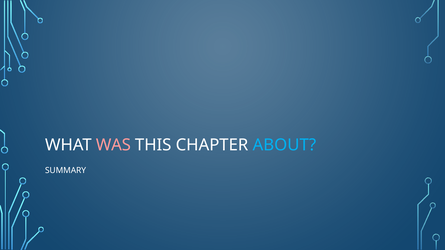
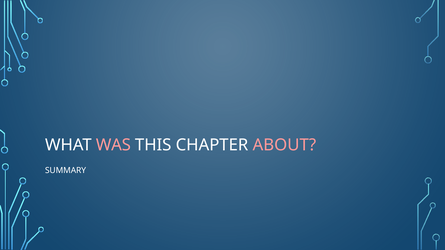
ABOUT colour: light blue -> pink (284, 145)
